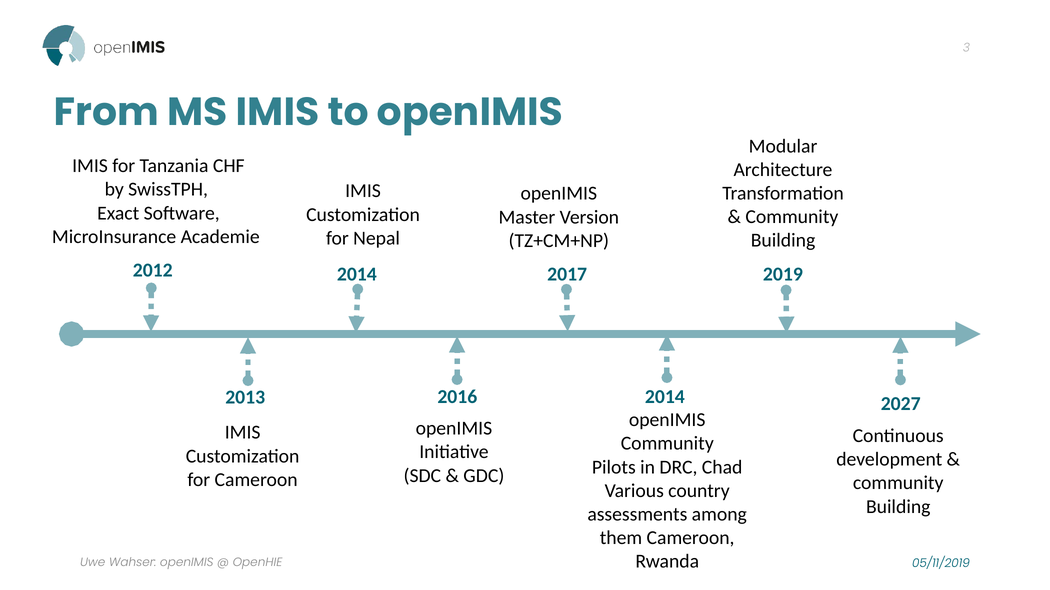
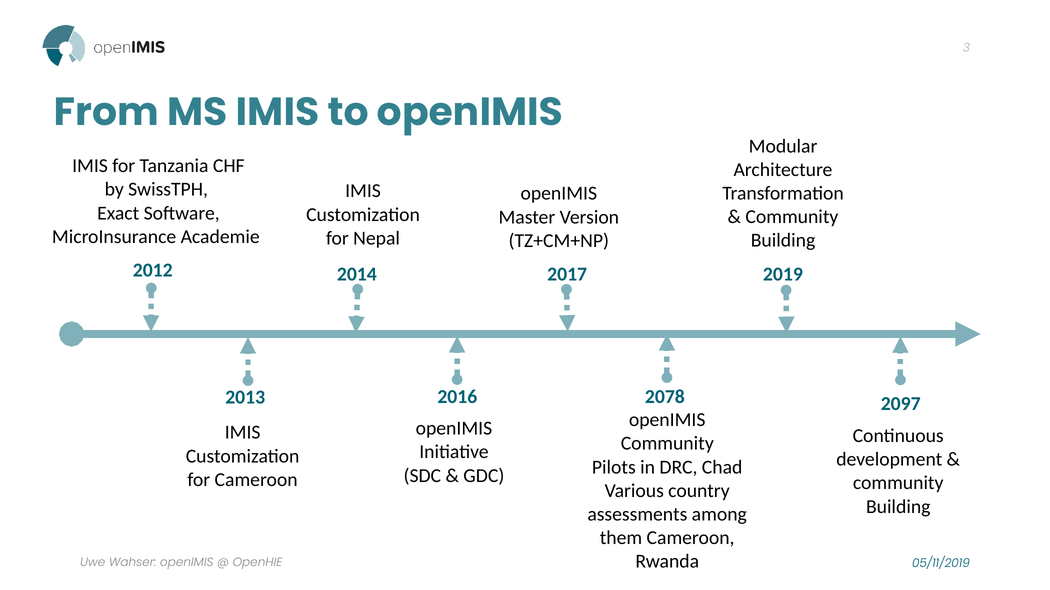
2014: 2014 -> 2078 (665, 397)
2027: 2027 -> 2097 (901, 404)
